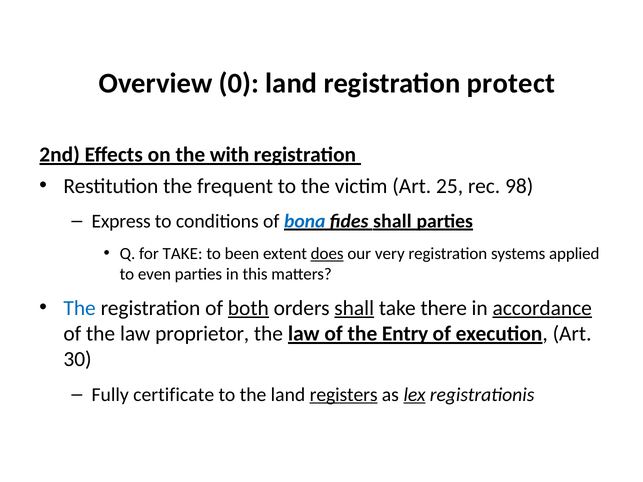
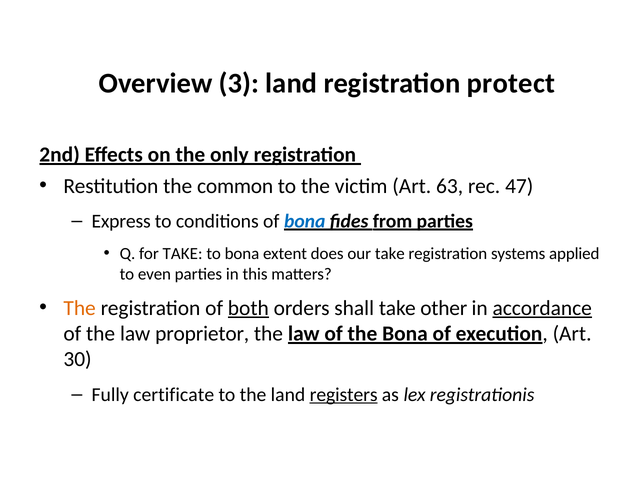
0: 0 -> 3 (239, 84)
with: with -> only (229, 155)
frequent: frequent -> common (235, 186)
25: 25 -> 63 (450, 186)
98: 98 -> 47 (519, 186)
fides shall: shall -> from (393, 221)
to been: been -> bona (242, 254)
does underline: present -> none (327, 254)
our very: very -> take (390, 254)
The colour: blue -> orange (80, 308)
shall underline: present -> none (354, 308)
there: there -> other (444, 308)
the Entry: Entry -> Bona (405, 334)
lex underline: present -> none (415, 395)
